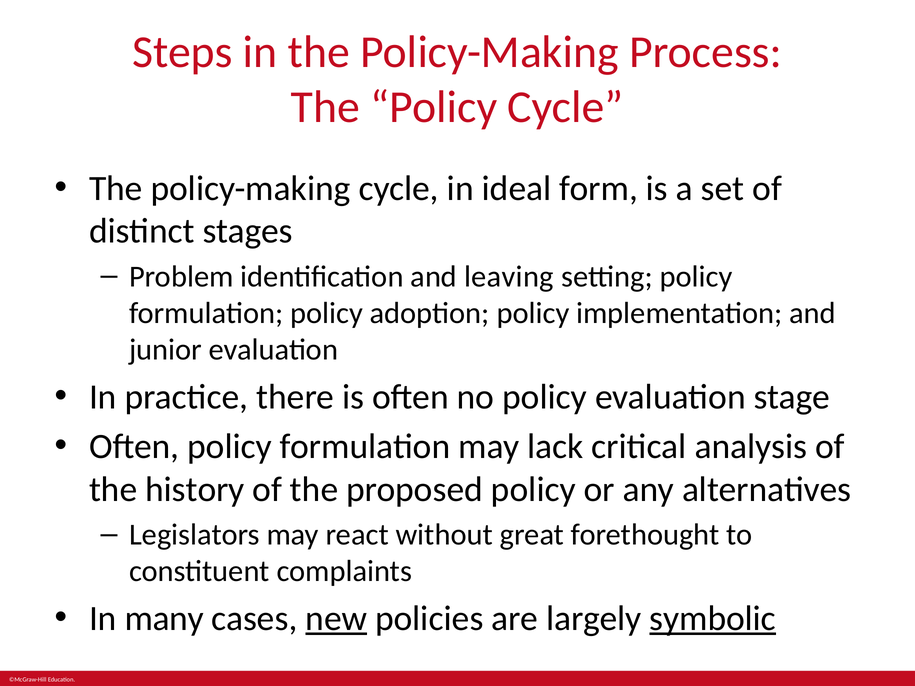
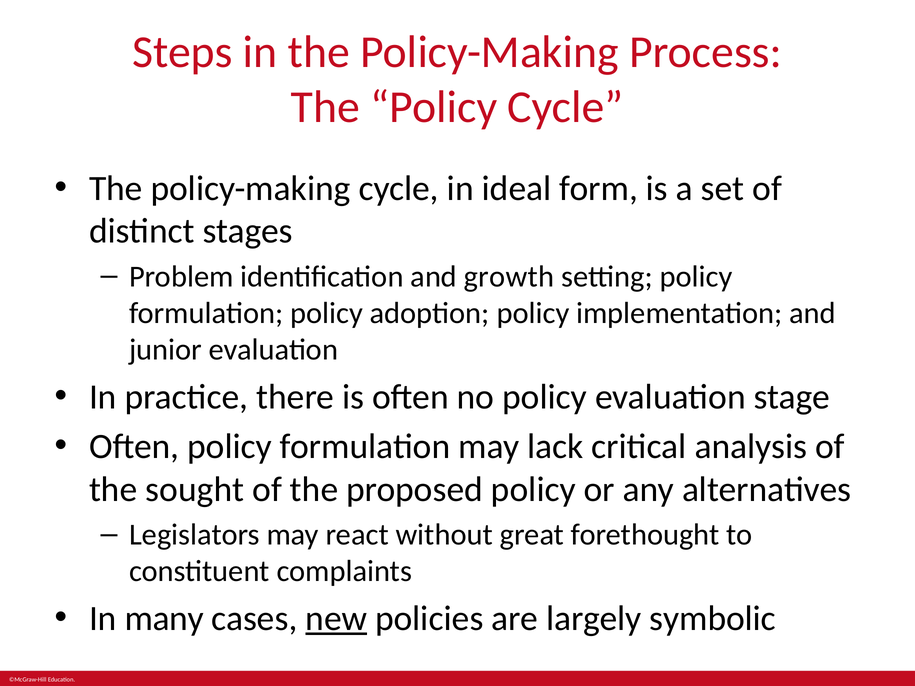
leaving: leaving -> growth (509, 277)
history: history -> sought (195, 490)
symbolic underline: present -> none (713, 619)
